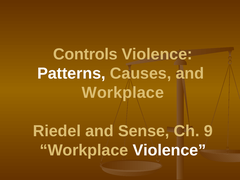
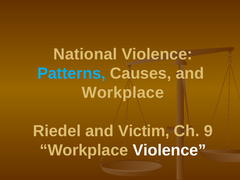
Controls: Controls -> National (85, 54)
Patterns colour: white -> light blue (71, 74)
Sense: Sense -> Victim (144, 131)
